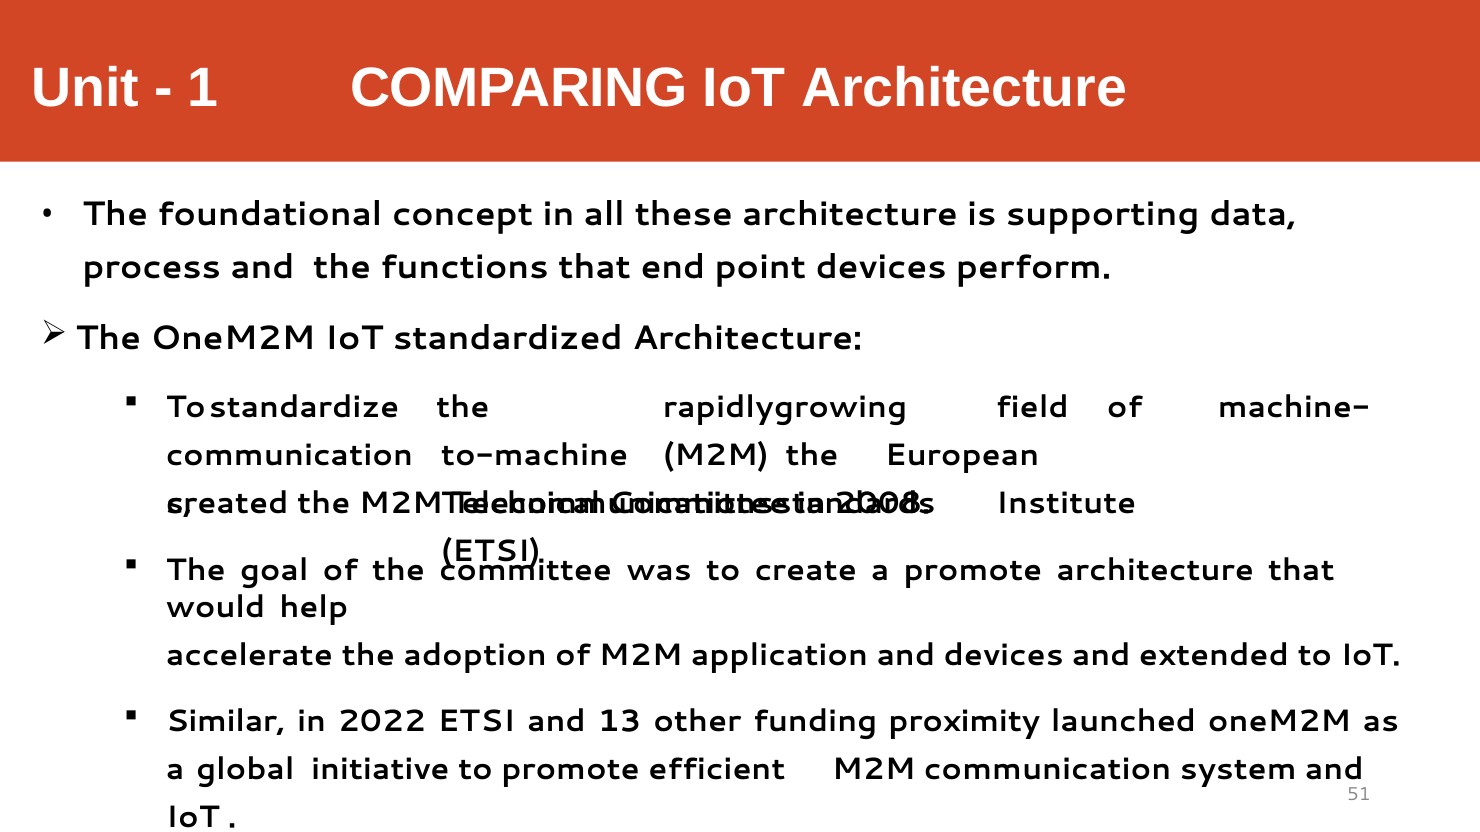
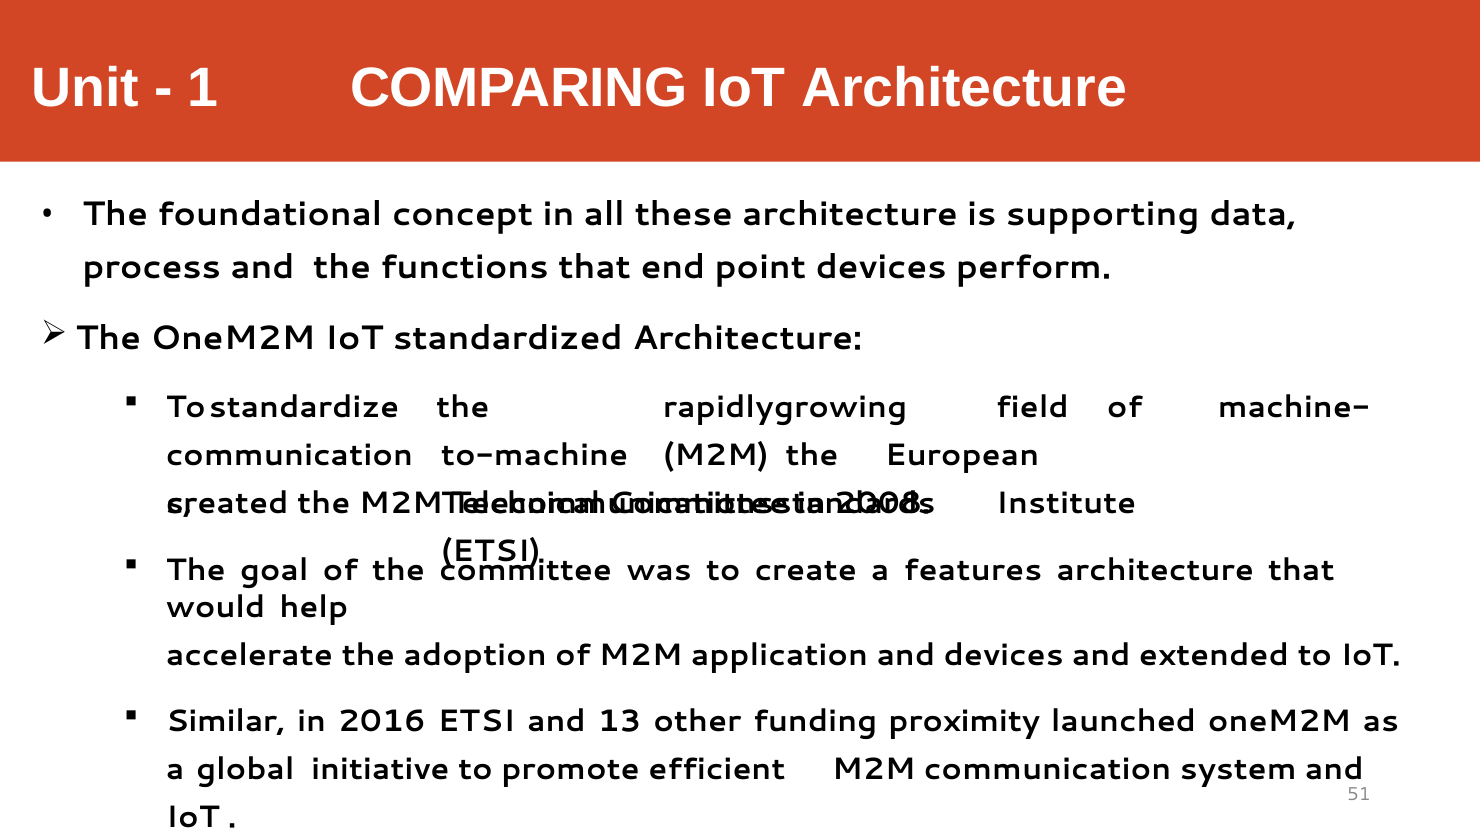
a promote: promote -> features (973, 570)
2022: 2022 -> 2016 (382, 722)
